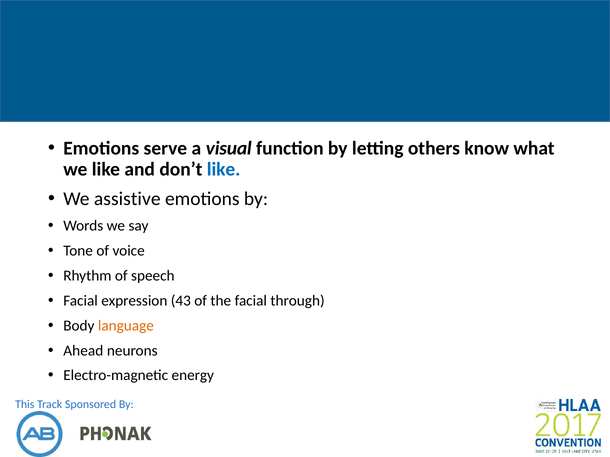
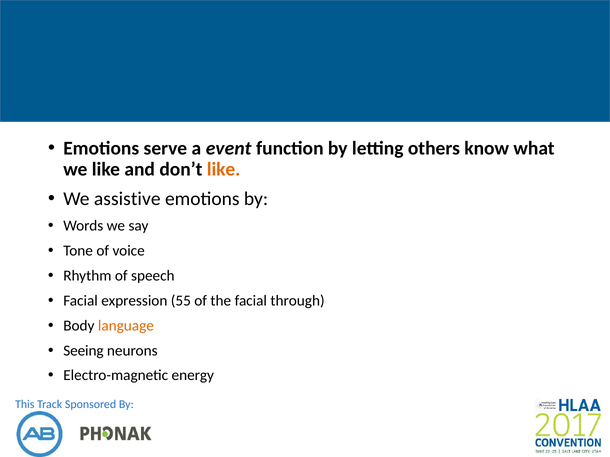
visual: visual -> event (229, 148)
like colour: blue -> orange (224, 169)
43: 43 -> 55 (181, 301)
Ahead: Ahead -> Seeing (83, 351)
